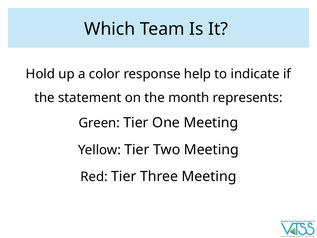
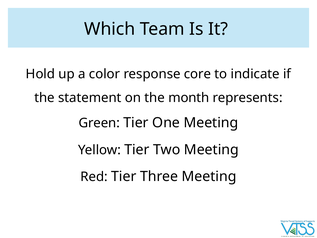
help: help -> core (198, 74)
